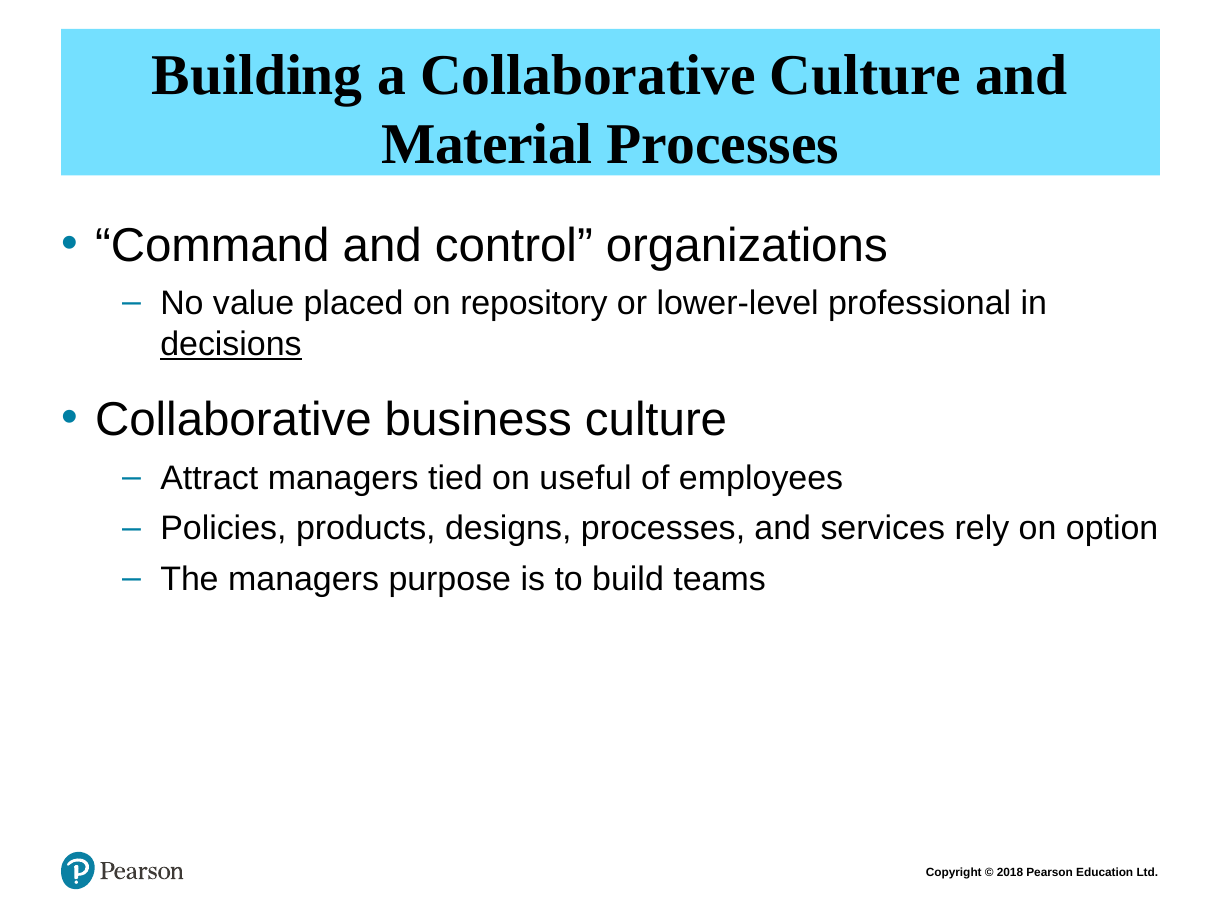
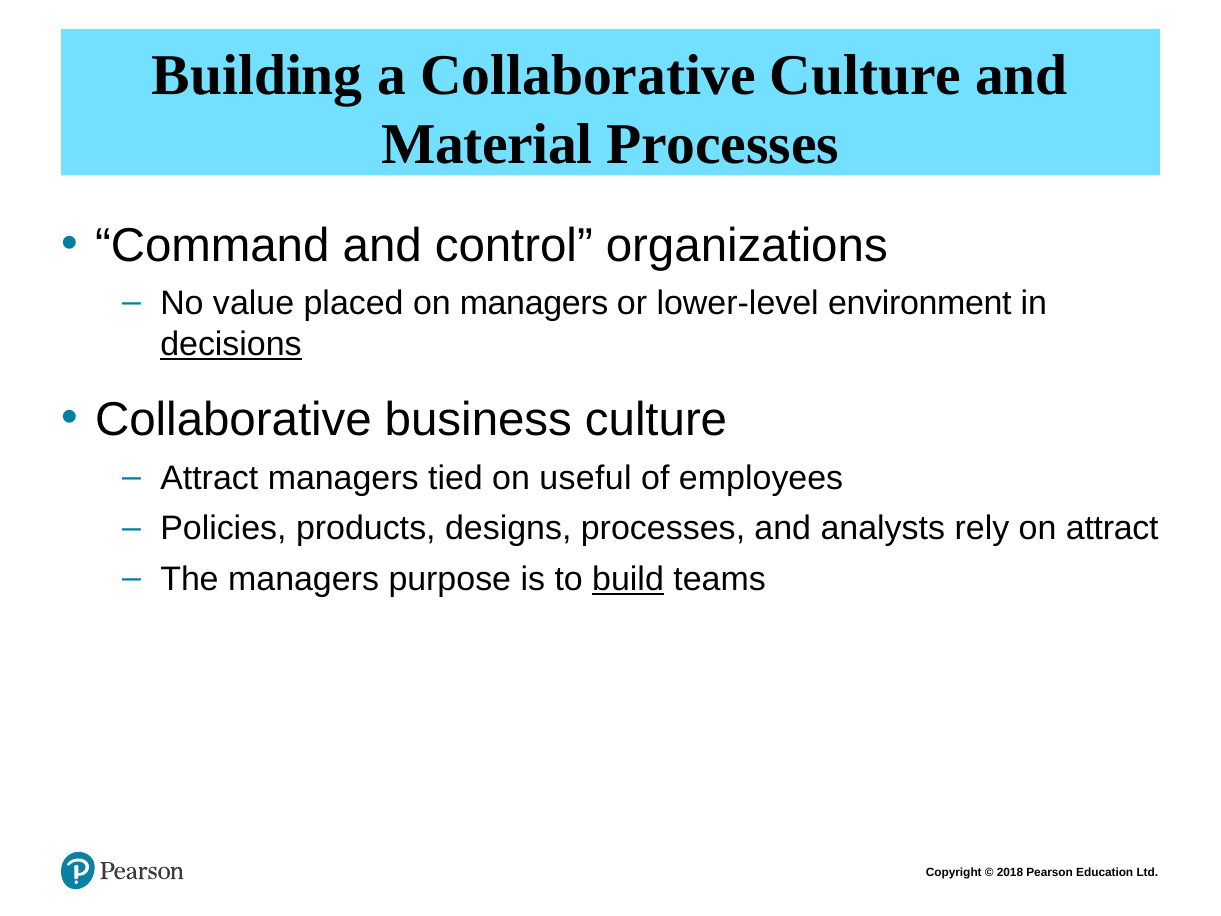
on repository: repository -> managers (534, 304)
professional: professional -> environment (920, 304)
services: services -> analysts (883, 529)
on option: option -> attract (1112, 529)
build underline: none -> present (628, 579)
